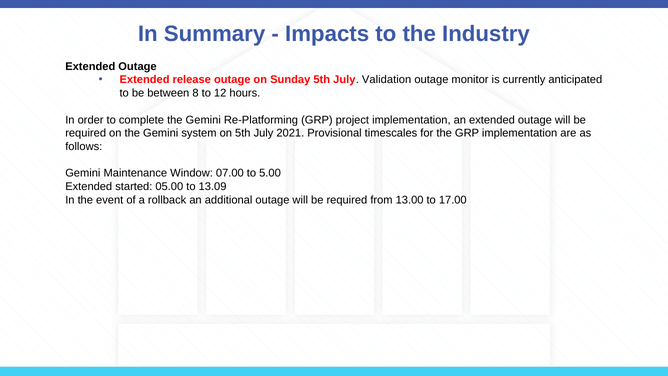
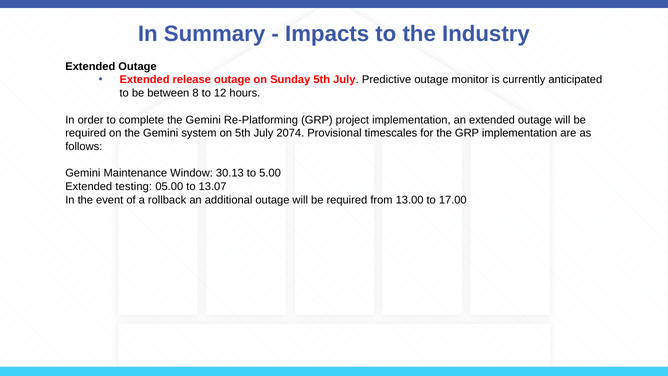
Validation: Validation -> Predictive (387, 80)
2021: 2021 -> 2074 (290, 133)
07.00: 07.00 -> 30.13 (230, 173)
started: started -> testing (134, 187)
13.09: 13.09 -> 13.07 (213, 187)
